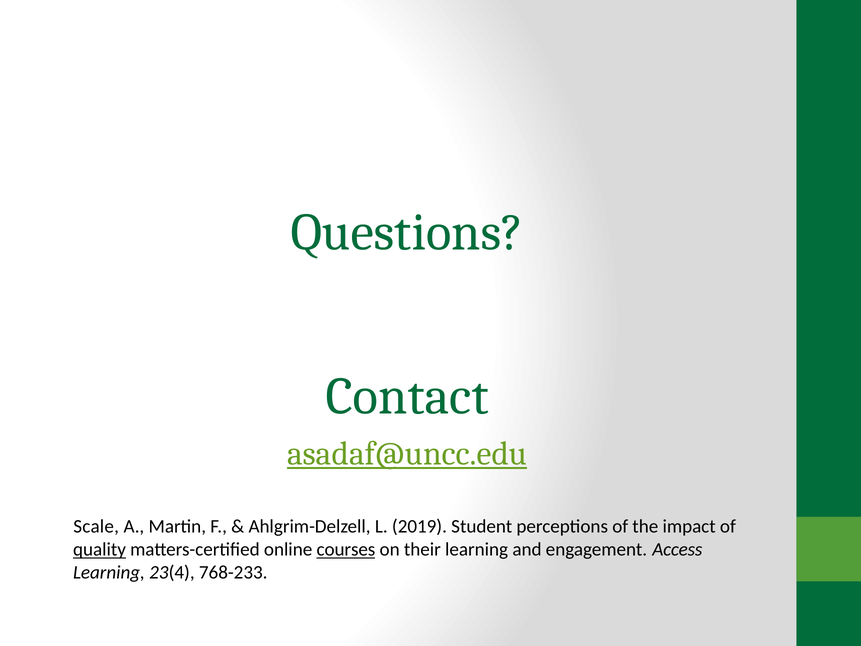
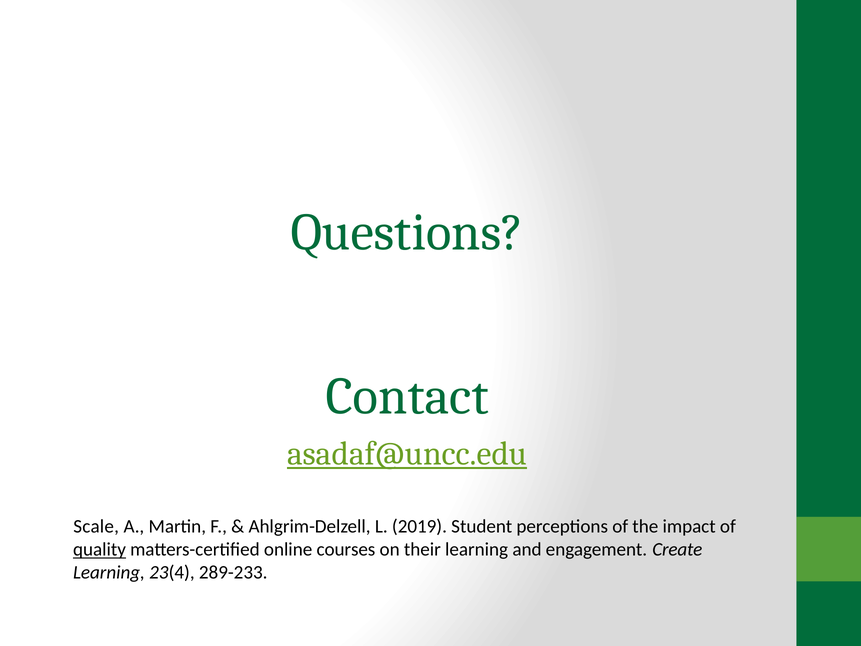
courses underline: present -> none (346, 549)
Access: Access -> Create (677, 549)
768-233: 768-233 -> 289-233 (233, 572)
